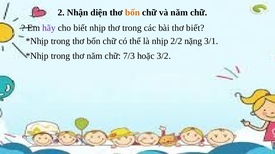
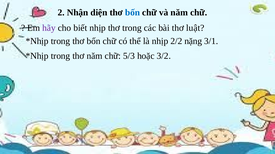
bốn colour: orange -> blue (133, 13)
thơ biết: biết -> luật (195, 28)
7/3: 7/3 -> 5/3 (129, 56)
